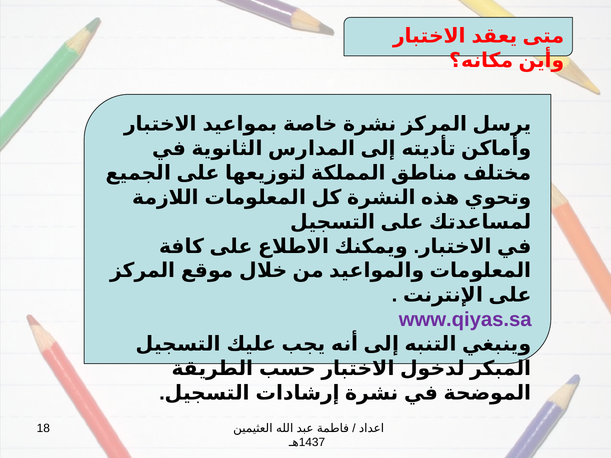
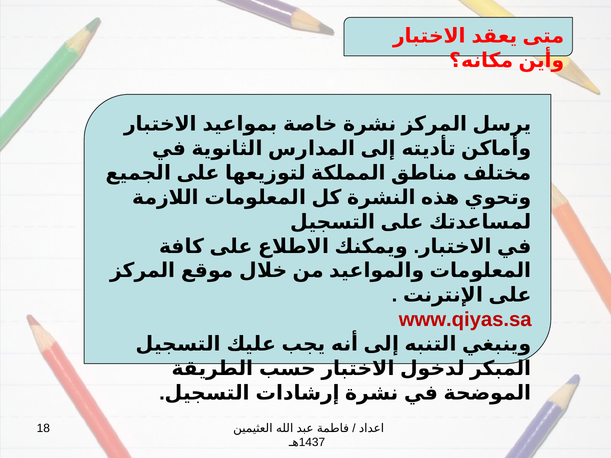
www.qiyas.sa colour: purple -> red (465, 320)
